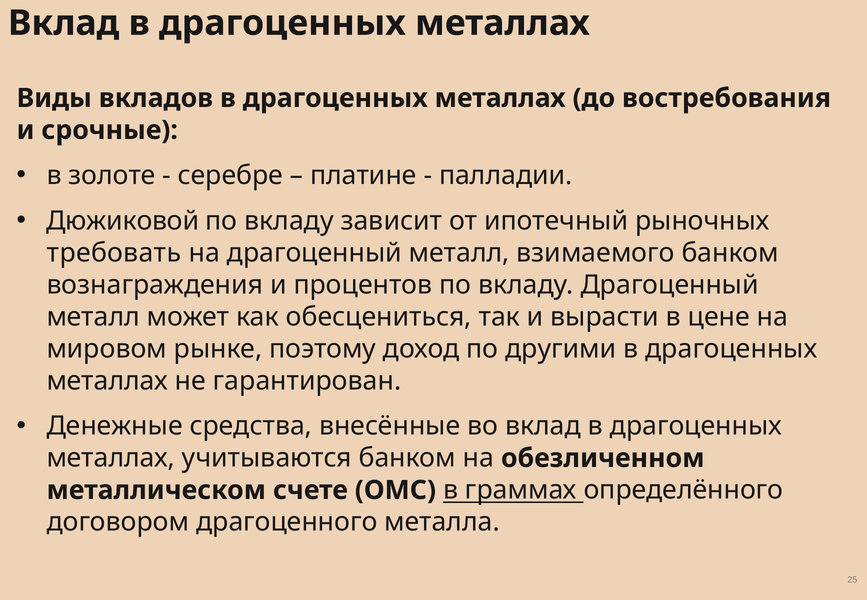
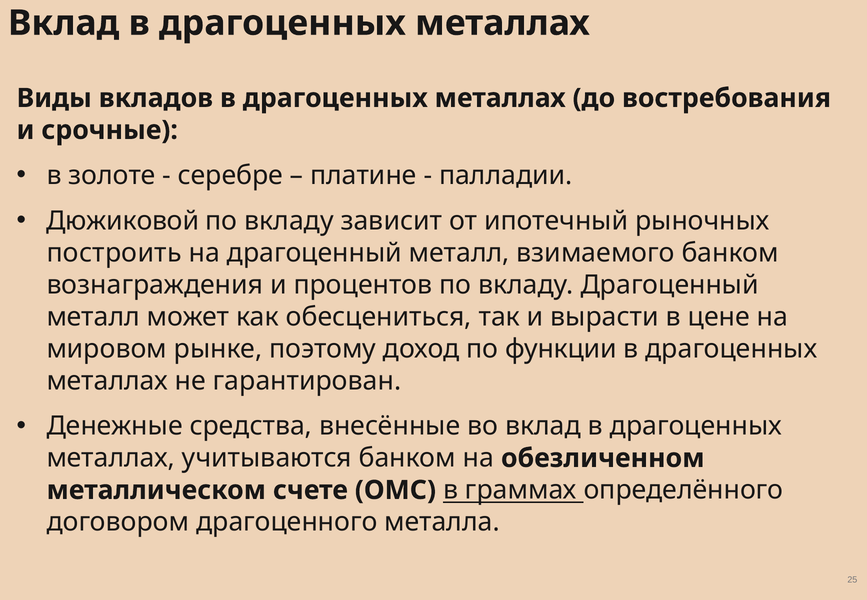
требовать: требовать -> построить (114, 253)
другими: другими -> функции (561, 349)
